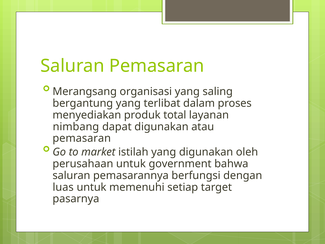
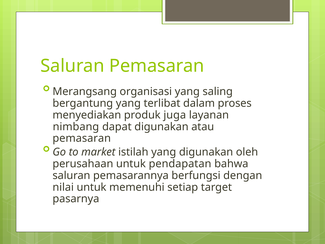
total: total -> juga (175, 115)
government: government -> pendapatan (180, 164)
luas: luas -> nilai (63, 187)
